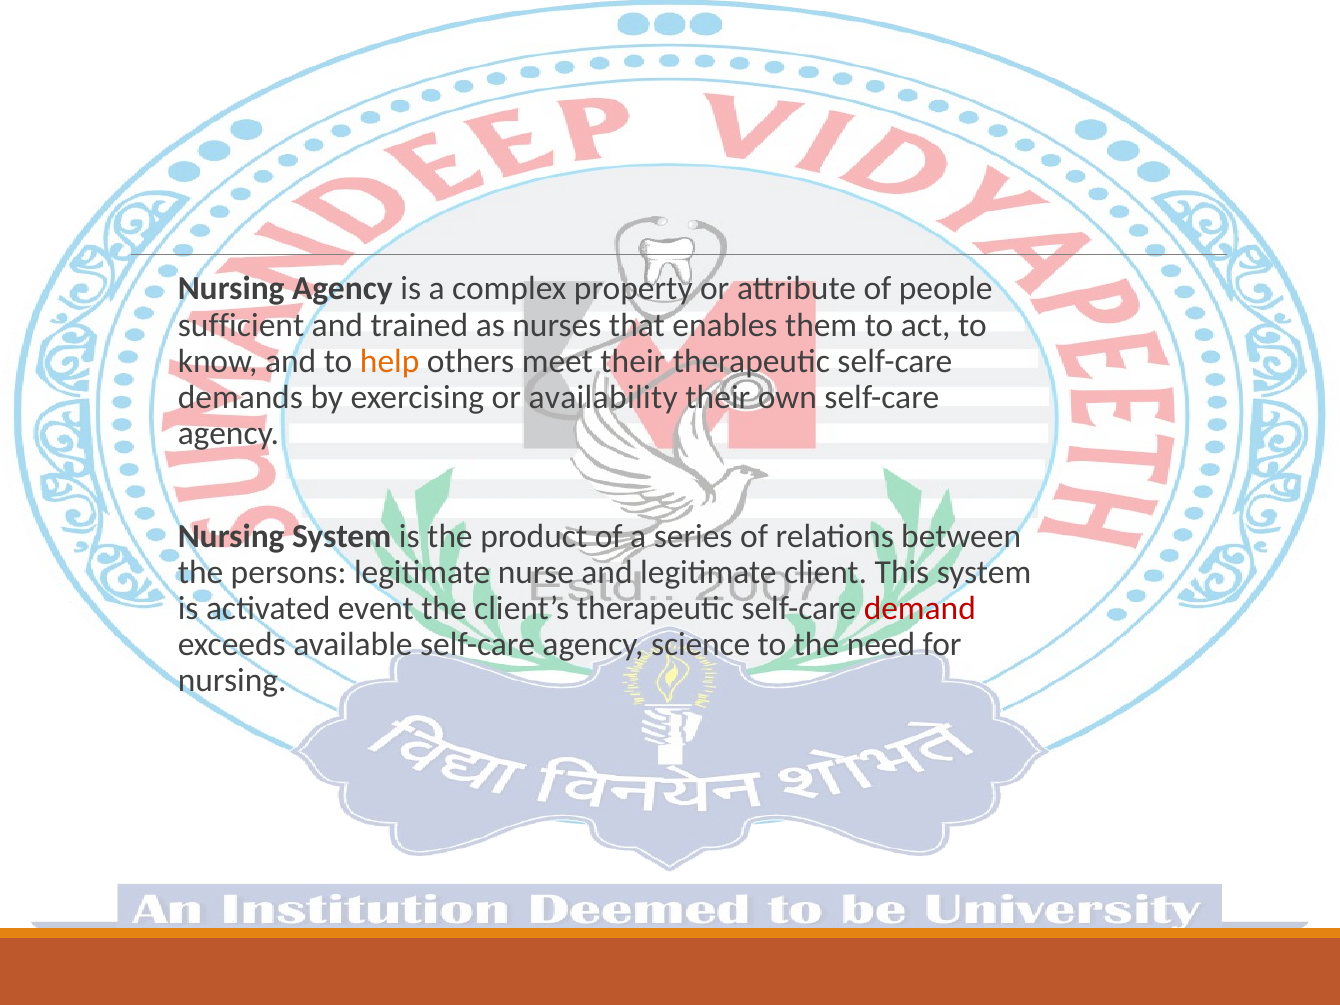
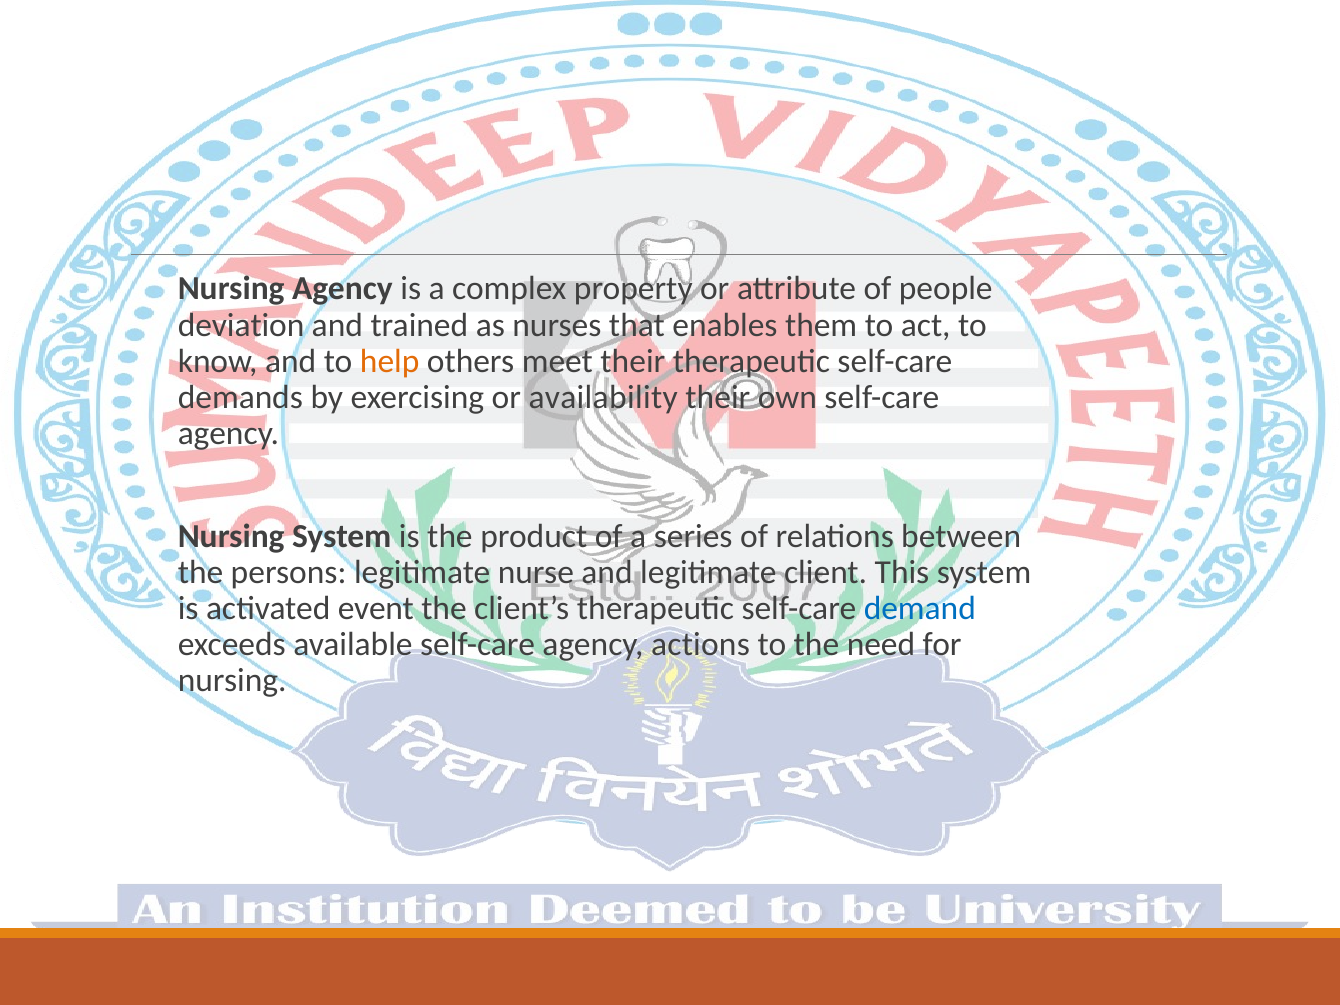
sufficient: sufficient -> deviation (241, 325)
demand colour: red -> blue (920, 608)
science: science -> actions (700, 645)
